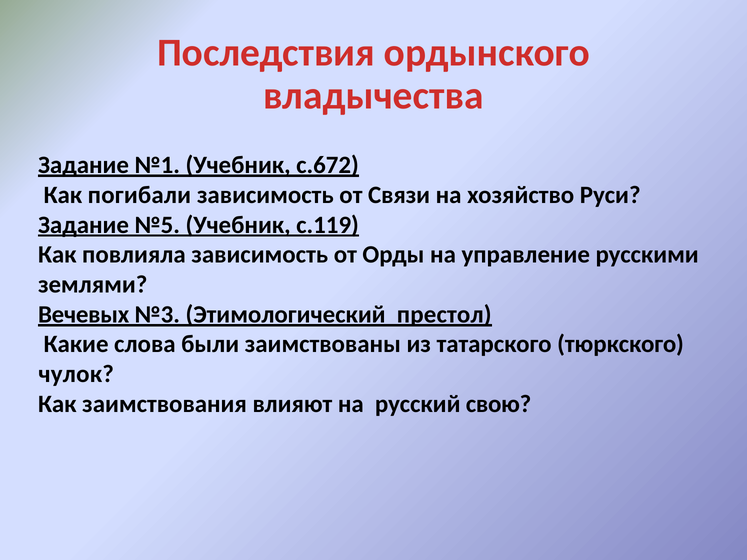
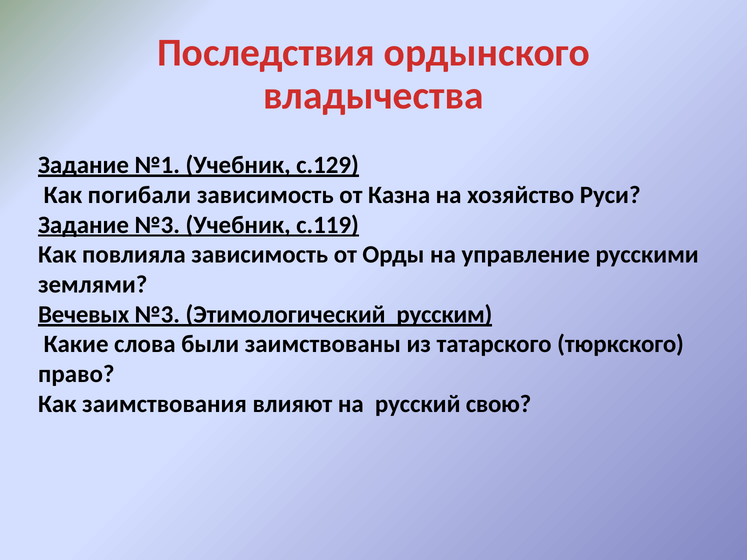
с.672: с.672 -> с.129 (327, 165)
Связи: Связи -> Казна (399, 195)
Задание №5: №5 -> №3 (157, 225)
престол: престол -> русским (444, 315)
чулок: чулок -> право (76, 374)
